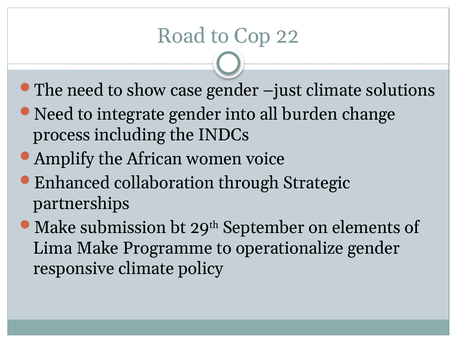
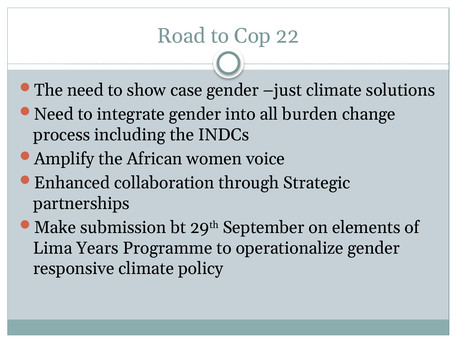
Lima Make: Make -> Years (98, 248)
